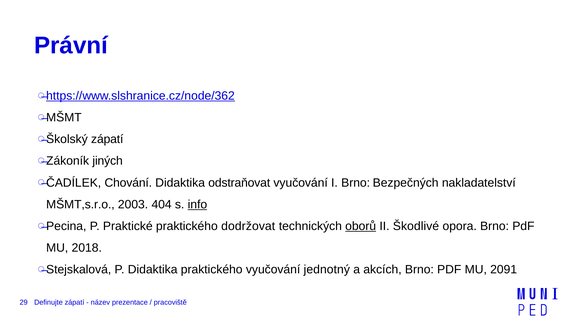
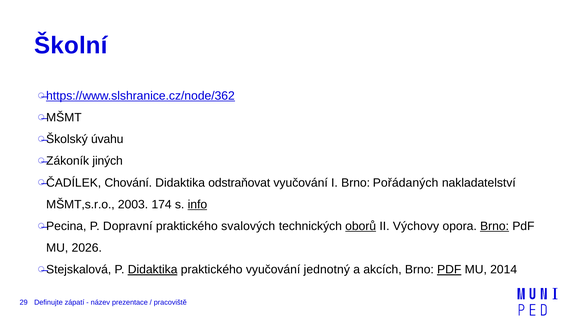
Právní: Právní -> Školní (71, 46)
zápatí: zápatí -> úvahu (107, 139)
Bezpečných: Bezpečných -> Pořádaných (406, 183)
404: 404 -> 174 (162, 204)
Praktické: Praktické -> Dopravní (128, 226)
dodržovat: dodržovat -> svalových (248, 226)
Škodlivé: Škodlivé -> Výchovy (416, 226)
Brno underline: none -> present (495, 226)
2018: 2018 -> 2026 (87, 248)
Didaktika underline: none -> present (153, 269)
PDF underline: none -> present (449, 269)
2091: 2091 -> 2014 (504, 269)
